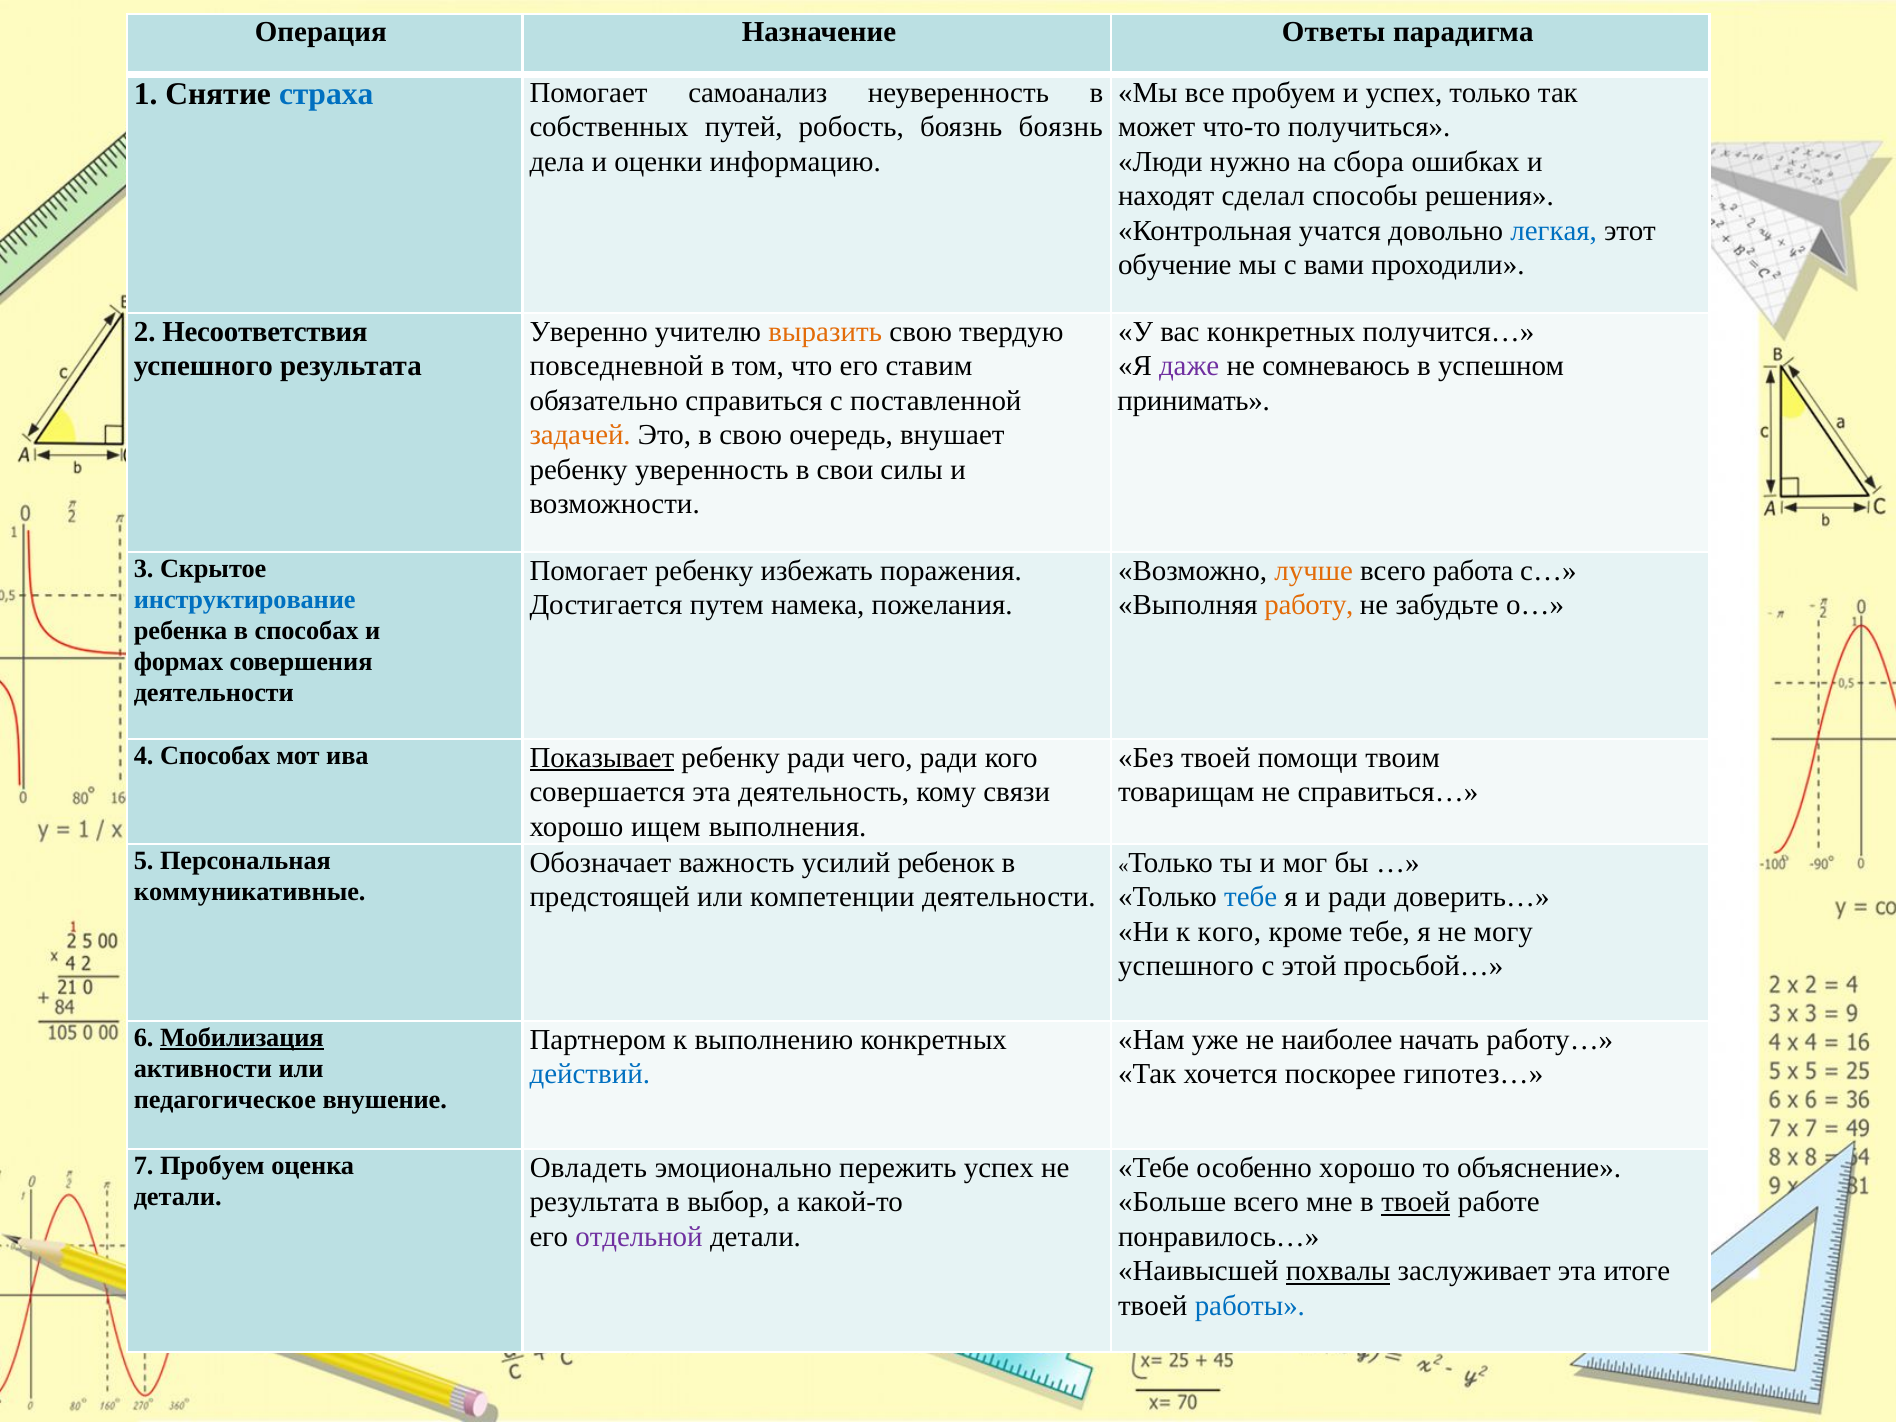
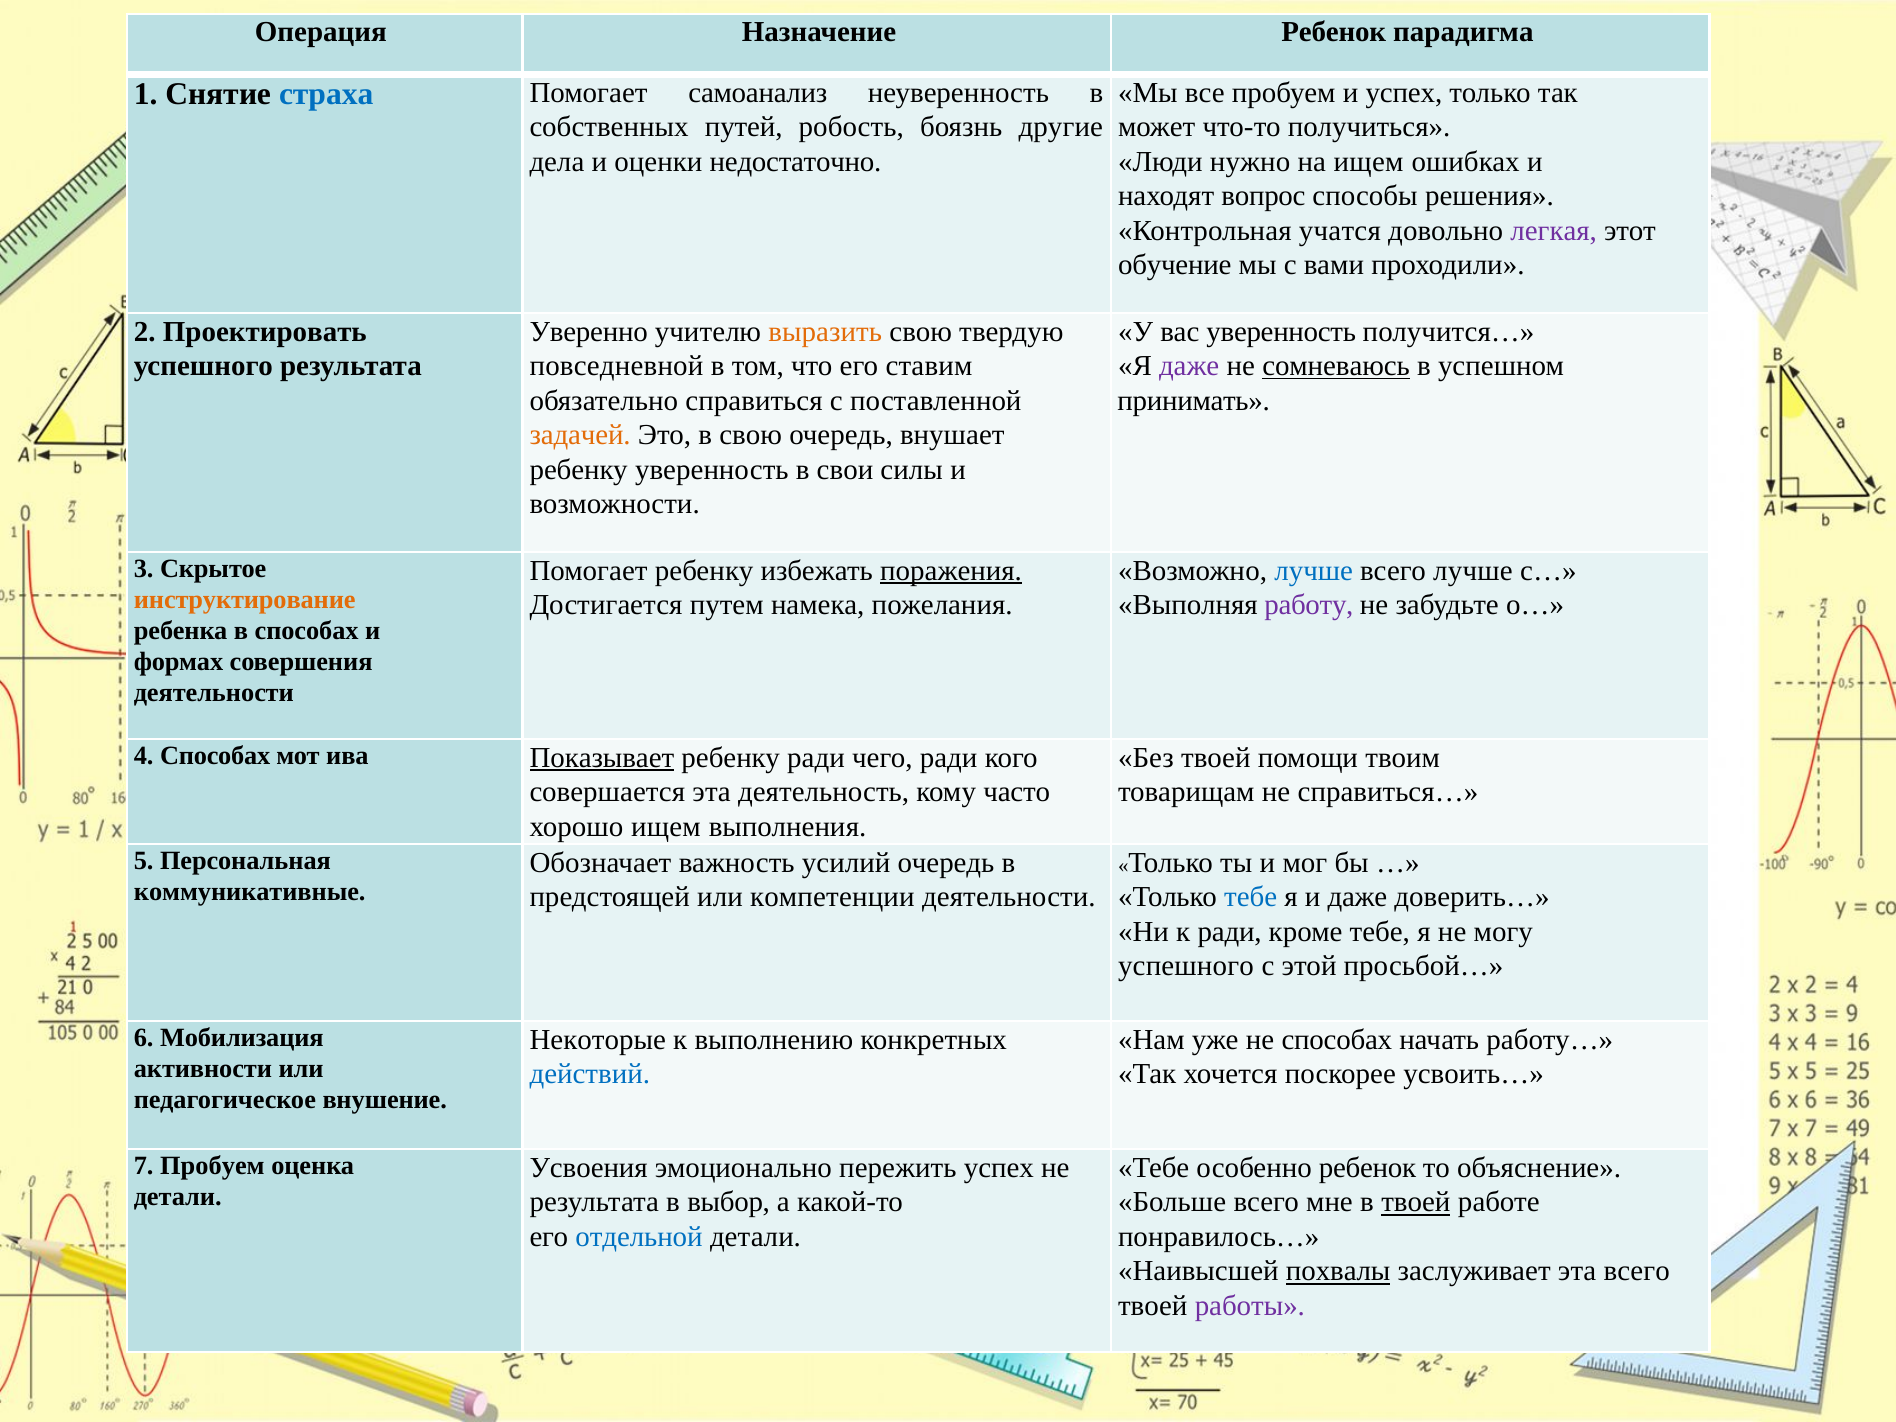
Назначение Ответы: Ответы -> Ребенок (1334, 32)
боязнь боязнь: боязнь -> другие (1061, 127)
информацию: информацию -> недостаточно (796, 162)
на сбора: сбора -> ищем (1369, 162)
сделал: сделал -> вопрос (1263, 196)
легкая colour: blue -> purple (1554, 231)
Несоответствия: Несоответствия -> Проектировать (265, 332)
вас конкретных: конкретных -> уверенность (1281, 332)
сомневаюсь underline: none -> present (1336, 366)
поражения underline: none -> present (951, 571)
лучше colour: orange -> blue (1314, 571)
всего работа: работа -> лучше (1473, 571)
инструктирование colour: blue -> orange (245, 600)
работу colour: orange -> purple (1309, 605)
связи: связи -> часто (1017, 792)
усилий ребенок: ребенок -> очередь (946, 863)
и ради: ради -> даже (1358, 897)
к кого: кого -> ради (1230, 932)
Мобилизация underline: present -> none (242, 1038)
Партнером: Партнером -> Некоторые (598, 1040)
не наиболее: наиболее -> способах (1337, 1040)
гипотез…: гипотез… -> усвоить… (1474, 1074)
Овладеть: Овладеть -> Усвоения (589, 1168)
особенно хорошо: хорошо -> ребенок (1368, 1168)
отдельной colour: purple -> blue (639, 1237)
эта итоге: итоге -> всего (1637, 1271)
работы colour: blue -> purple (1250, 1306)
